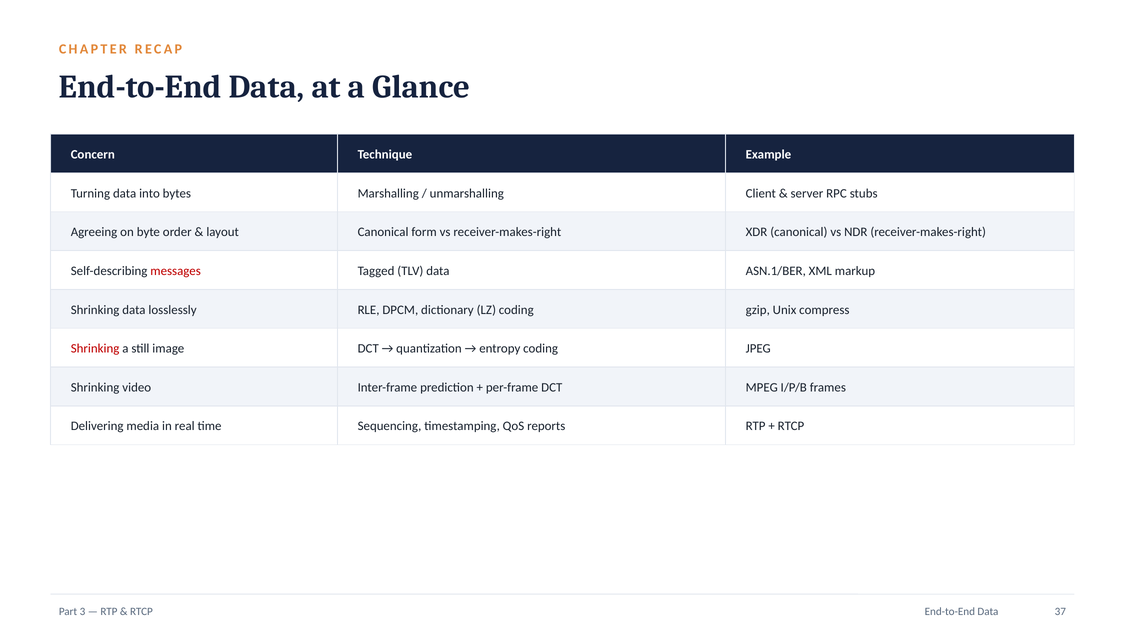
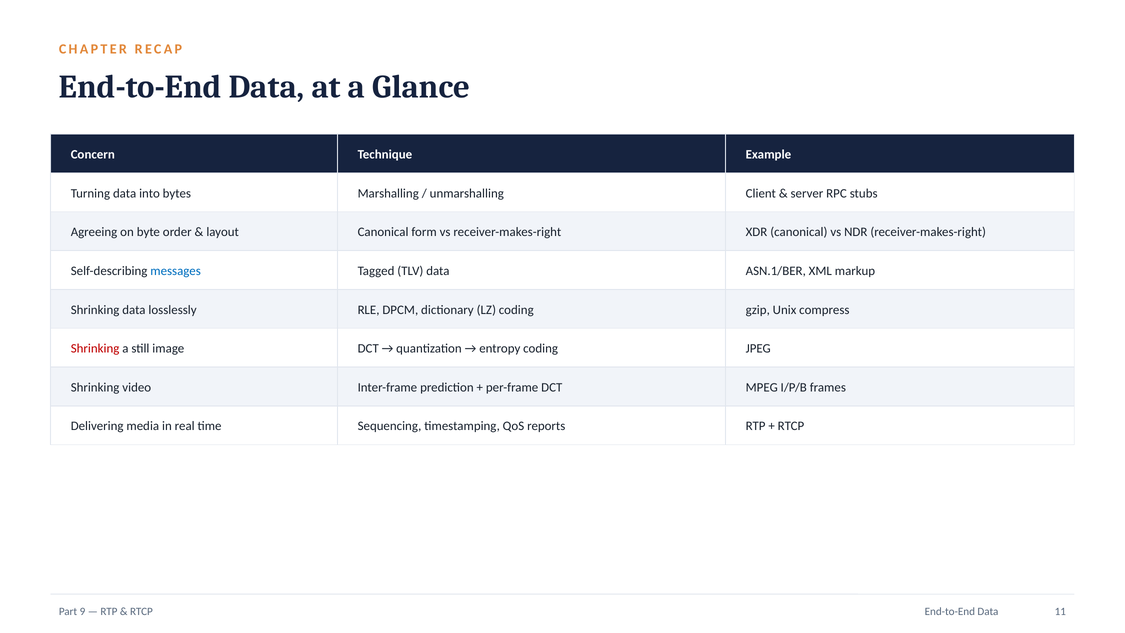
messages colour: red -> blue (176, 271)
3: 3 -> 9 (82, 612)
37: 37 -> 11 (1060, 612)
